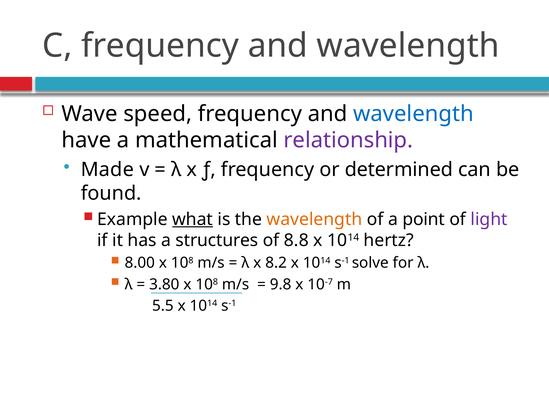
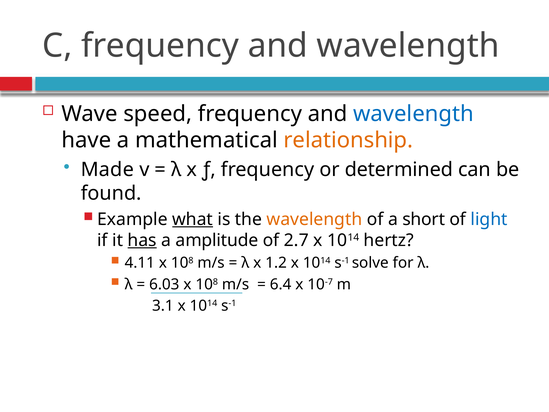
relationship colour: purple -> orange (348, 140)
point: point -> short (424, 219)
light colour: purple -> blue (489, 219)
has underline: none -> present (142, 240)
structures: structures -> amplitude (217, 240)
8.8: 8.8 -> 2.7 (296, 240)
8.00: 8.00 -> 4.11 (140, 263)
8.2: 8.2 -> 1.2 (276, 263)
3.80: 3.80 -> 6.03 (164, 284)
9.8: 9.8 -> 6.4 (281, 284)
5.5: 5.5 -> 3.1 (163, 305)
